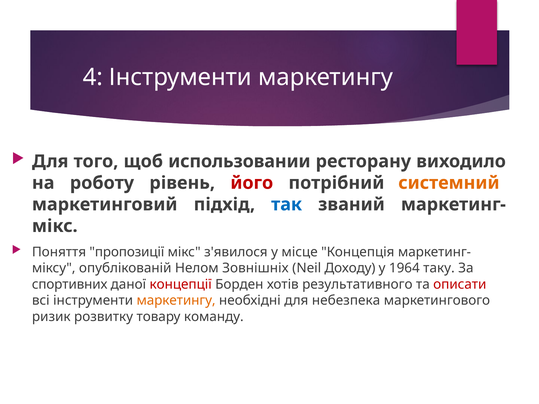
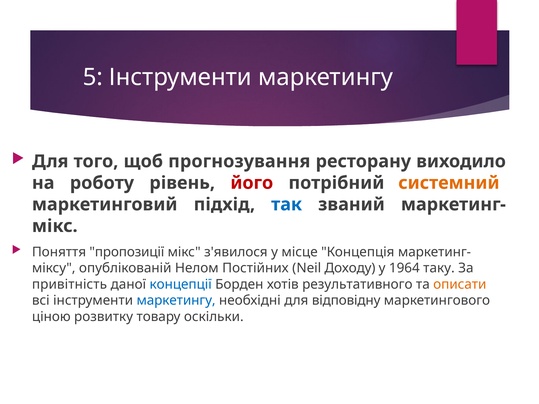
4: 4 -> 5 (93, 77)
использовании: использовании -> прогнозування (239, 161)
Зовнішніх: Зовнішніх -> Постійних (255, 268)
спортивних: спортивних -> привітність (69, 285)
концепції colour: red -> blue (181, 285)
описати colour: red -> orange (460, 285)
маркетингу colour: orange -> blue (176, 301)
небезпека: небезпека -> відповідну (346, 301)
ризик: ризик -> ціною (51, 317)
команду: команду -> оскільки (214, 317)
